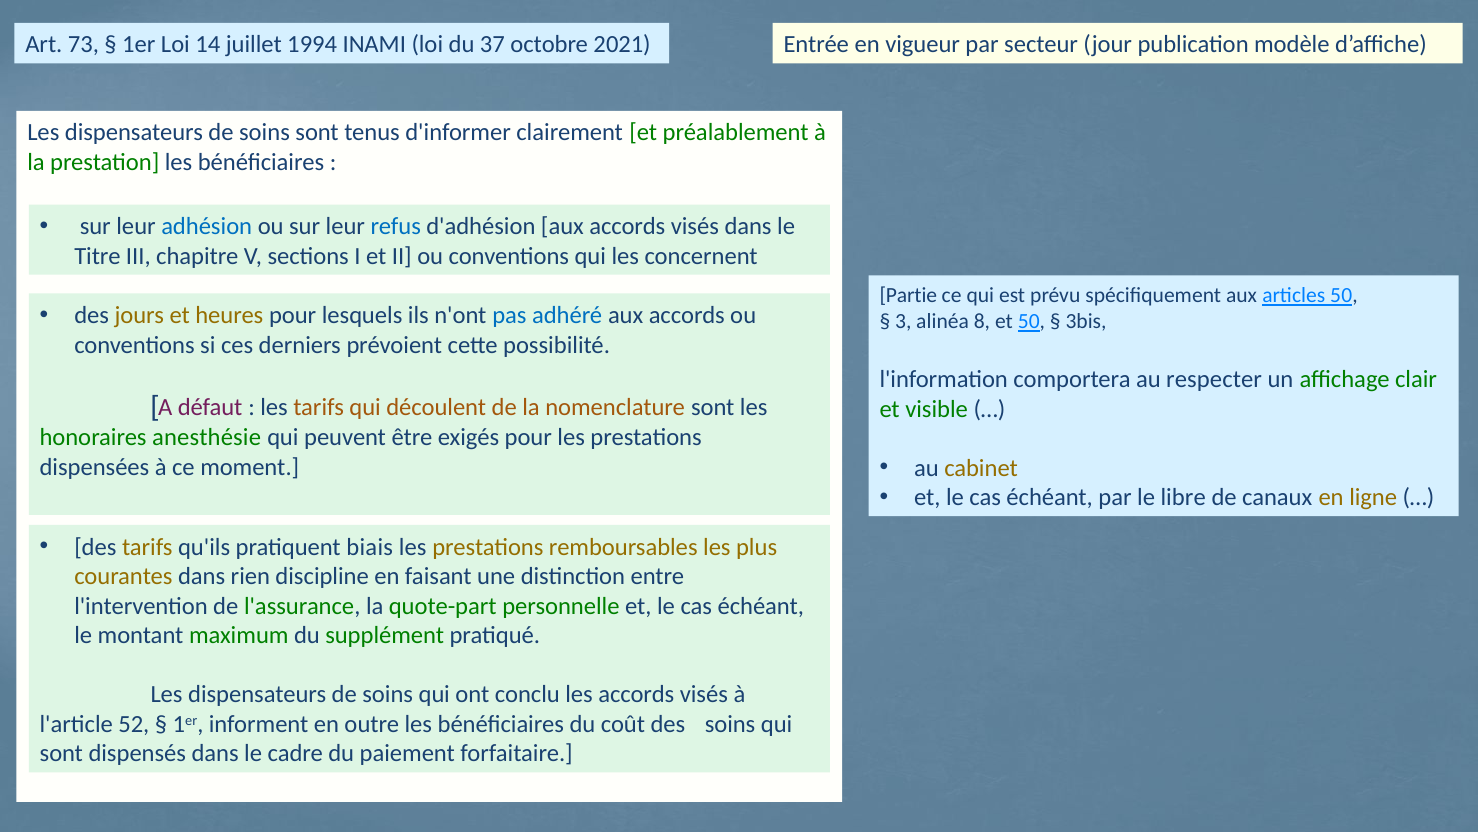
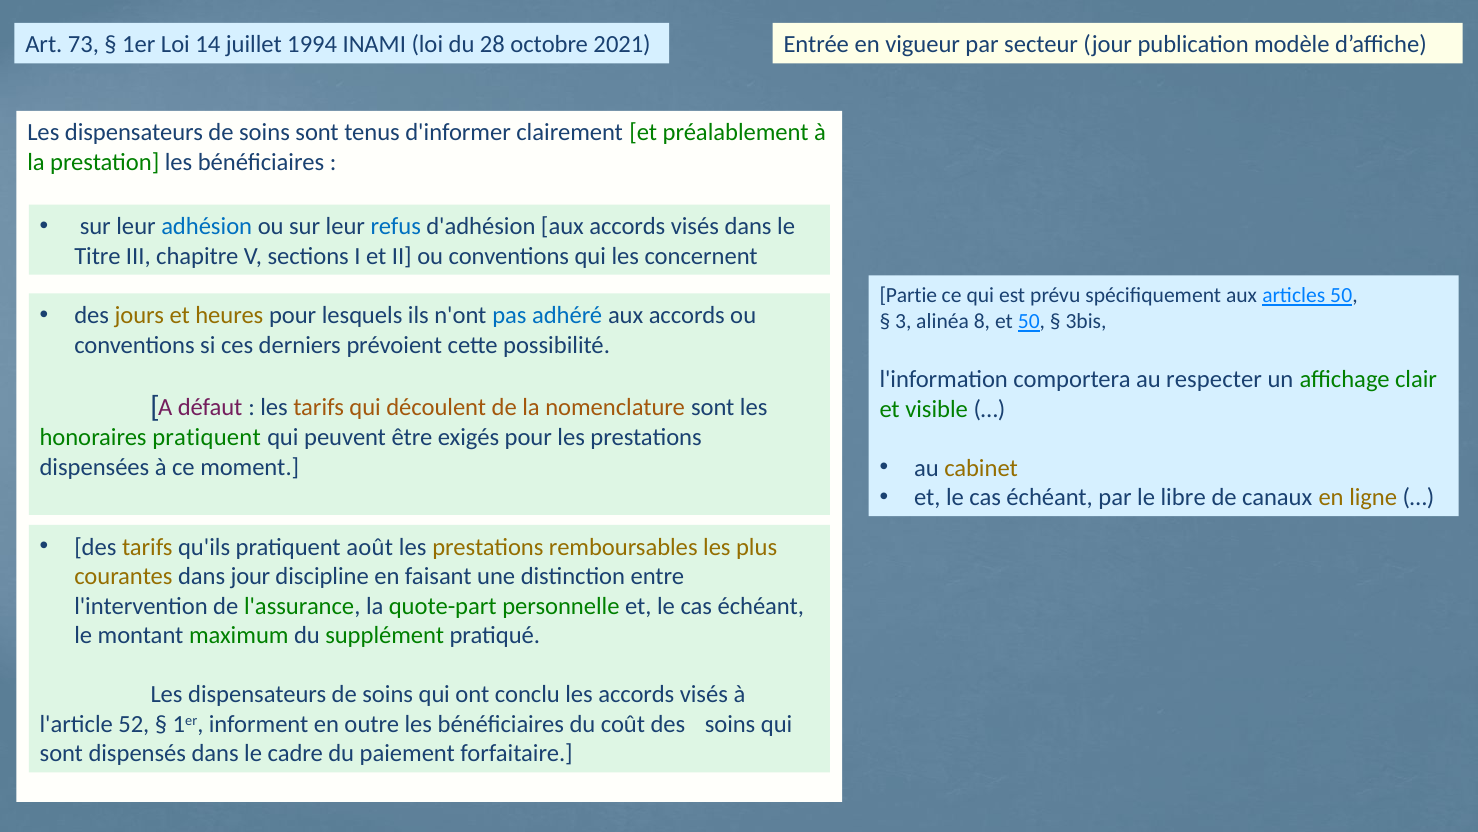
37: 37 -> 28 (492, 45)
honoraires anesthésie: anesthésie -> pratiquent (207, 437)
biais: biais -> août (370, 546)
dans rien: rien -> jour (250, 576)
